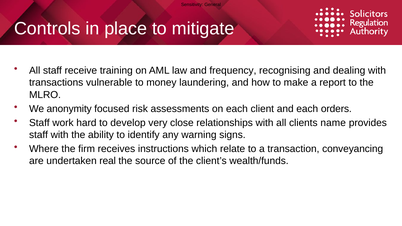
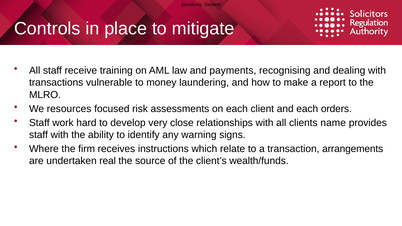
frequency: frequency -> payments (233, 71)
anonymity: anonymity -> resources (69, 109)
conveyancing: conveyancing -> arrangements (353, 149)
